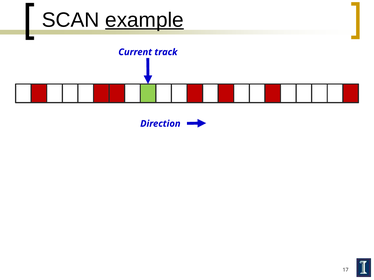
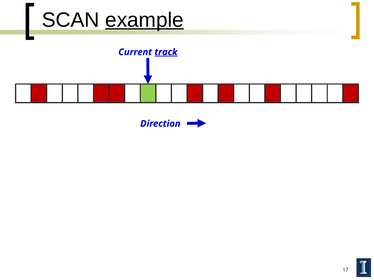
track underline: none -> present (166, 52)
